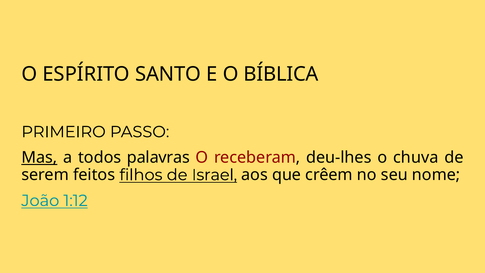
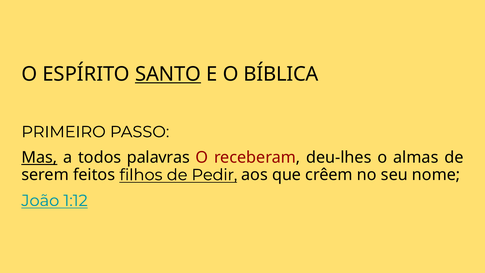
SANTO underline: none -> present (168, 74)
chuva: chuva -> almas (416, 157)
Israel: Israel -> Pedir (214, 175)
